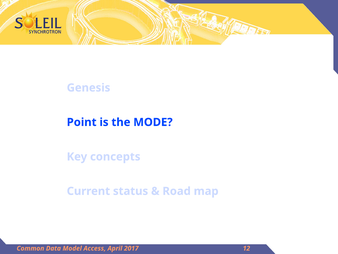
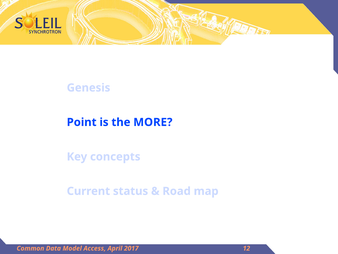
MODE: MODE -> MORE (153, 122)
